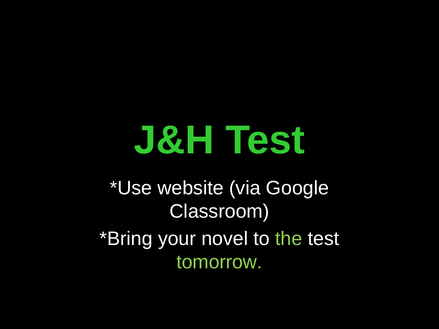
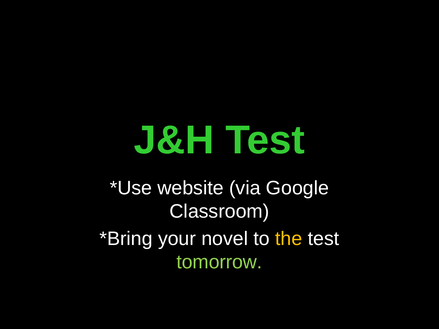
the colour: light green -> yellow (289, 239)
